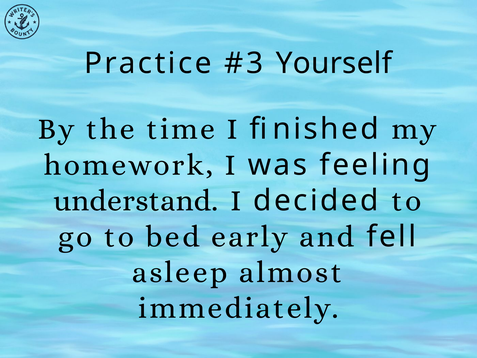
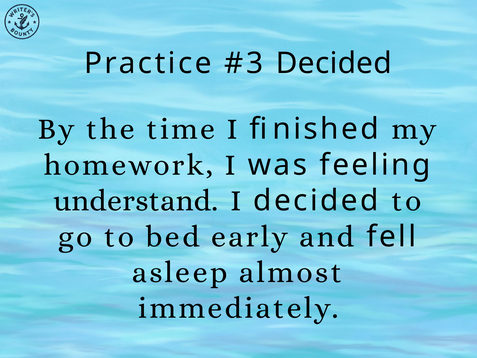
Yourself: Yourself -> Decided (334, 63)
